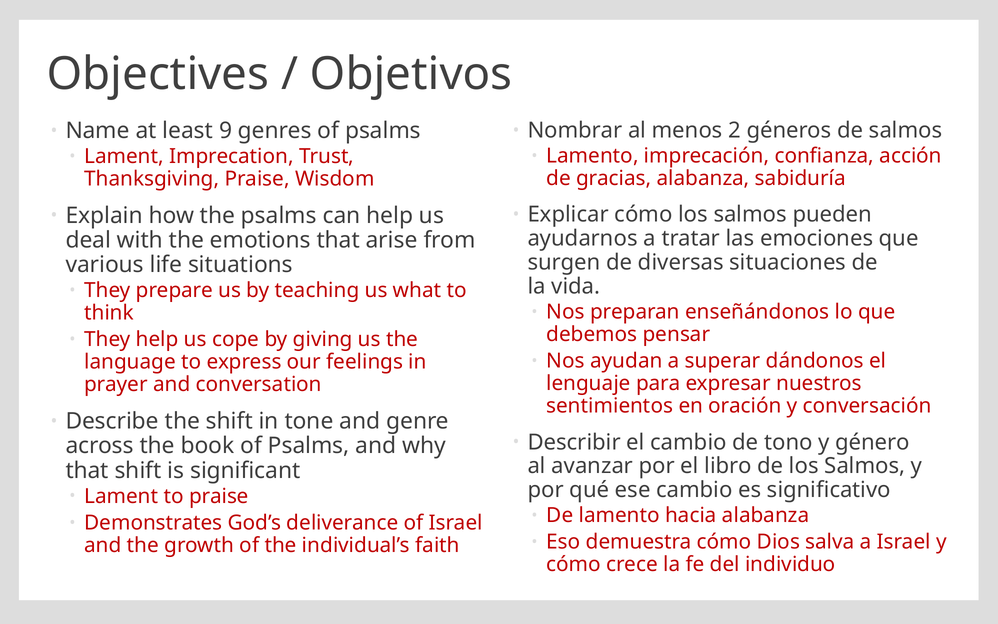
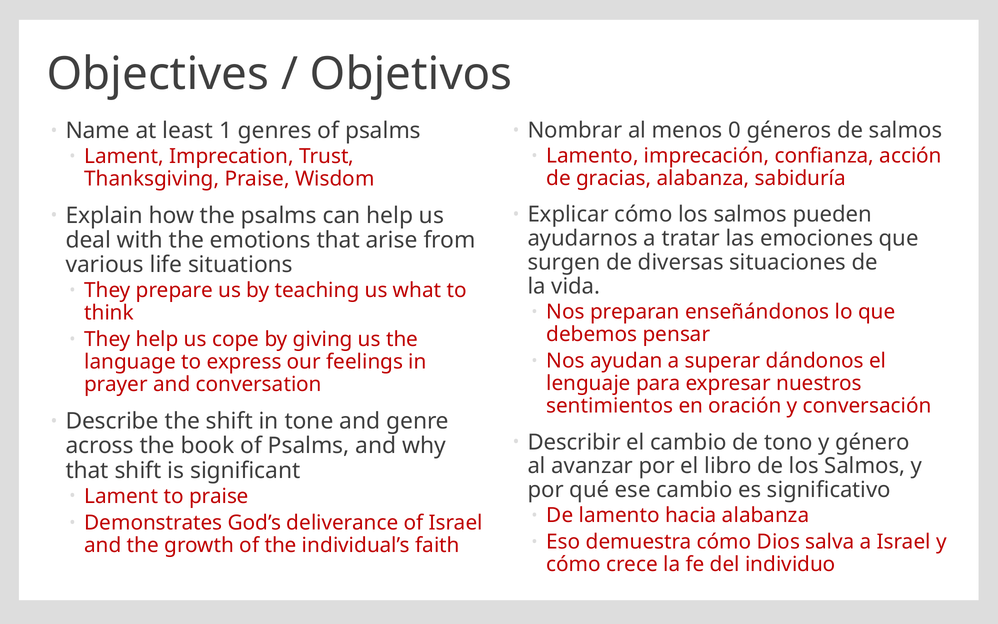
2: 2 -> 0 (735, 130)
9: 9 -> 1 (226, 131)
